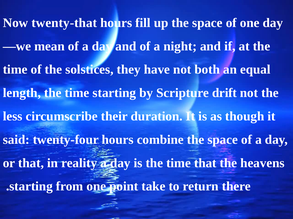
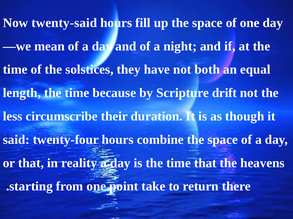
twenty-that: twenty-that -> twenty-said (64, 23)
time starting: starting -> because (114, 93)
